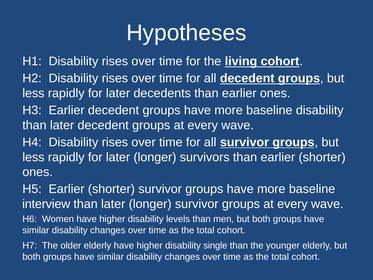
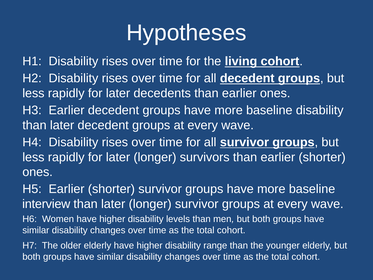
single: single -> range (215, 245)
